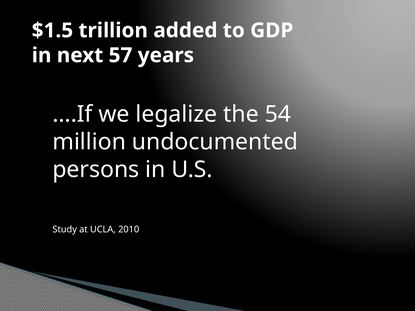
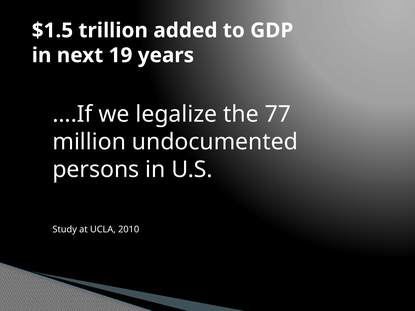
57: 57 -> 19 (120, 55)
54: 54 -> 77 (278, 114)
